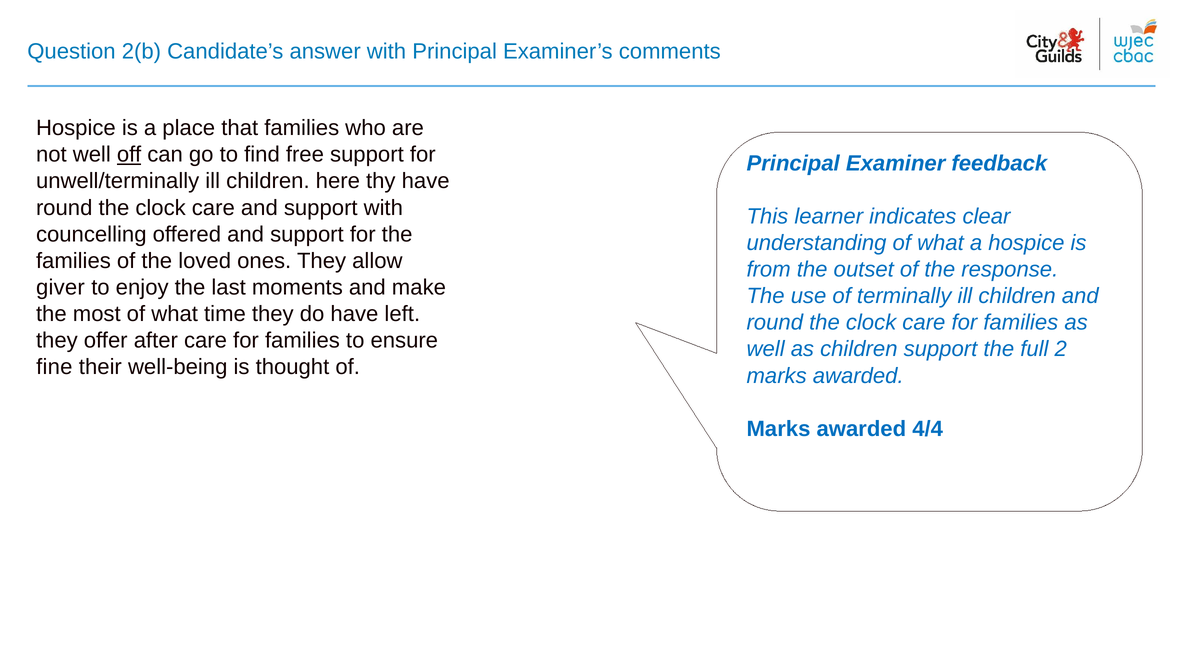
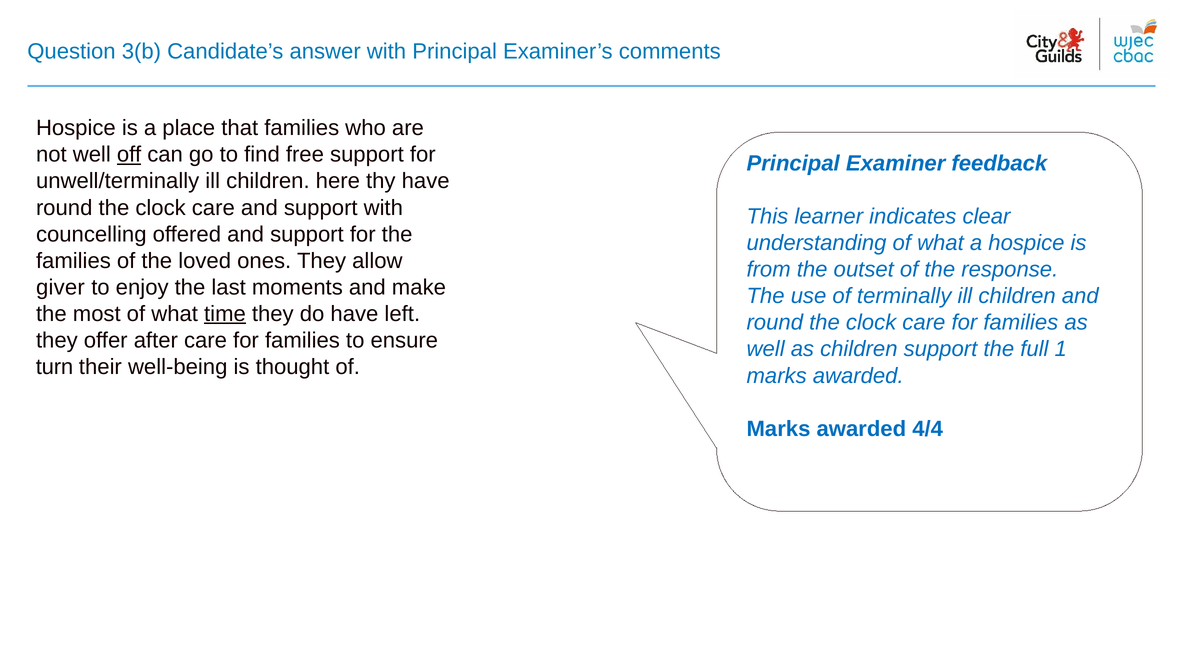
2(b: 2(b -> 3(b (141, 51)
time underline: none -> present (225, 314)
2: 2 -> 1 (1061, 349)
fine: fine -> turn (55, 367)
